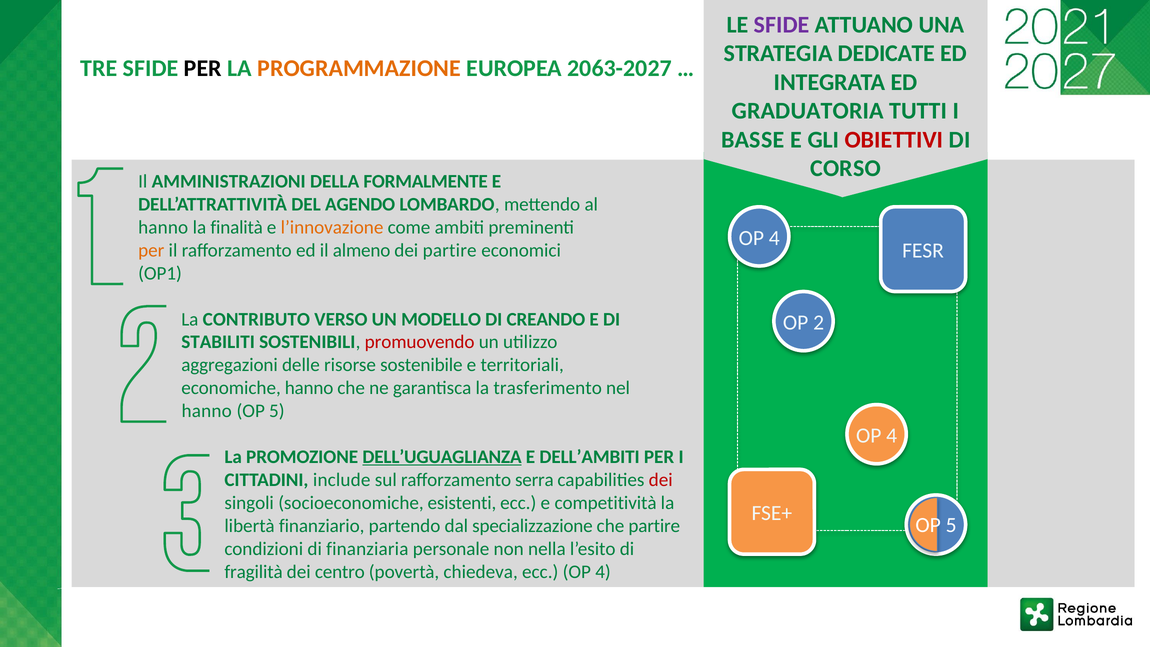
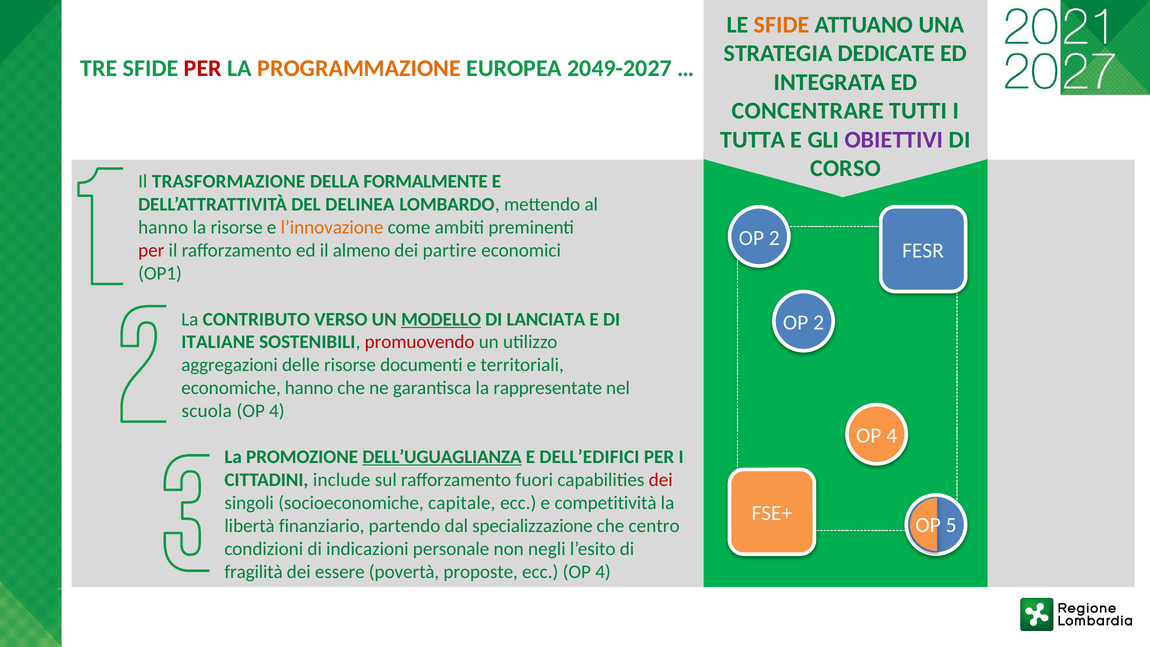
SFIDE colour: purple -> orange (782, 25)
PER colour: black -> red (203, 69)
2063-2027: 2063-2027 -> 2049-2027 (620, 69)
GRADUATORIA: GRADUATORIA -> CONCENTRARE (808, 111)
BASSE: BASSE -> TUTTA (753, 140)
OBIETTIVI colour: red -> purple (894, 140)
AMMINISTRAZIONI: AMMINISTRAZIONI -> TRASFORMAZIONE (229, 182)
AGENDO: AGENDO -> DELINEA (360, 205)
la finalità: finalità -> risorse (237, 228)
4: 4 -> 2 (774, 238)
per colour: orange -> red (151, 251)
MODELLO underline: none -> present (441, 319)
CREANDO: CREANDO -> LANCIATA (546, 319)
STABILITI: STABILITI -> ITALIANE (218, 342)
sostenibile: sostenibile -> documenti (421, 365)
trasferimento: trasferimento -> rappresentate (548, 388)
hanno: hanno -> scuola (207, 411)
5: 5 -> 4 (277, 411)
DELL’AMBITI: DELL’AMBITI -> DELL’EDIFICI (589, 457)
serra: serra -> fuori (534, 480)
esistenti: esistenti -> capitale (462, 503)
che partire: partire -> centro (654, 526)
finanziaria: finanziaria -> indicazioni (367, 549)
nella: nella -> negli (547, 549)
centro: centro -> essere (340, 572)
chiedeva: chiedeva -> proposte (481, 572)
